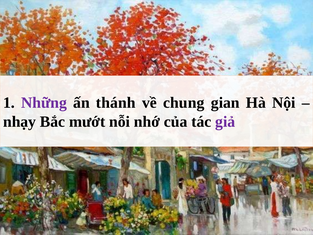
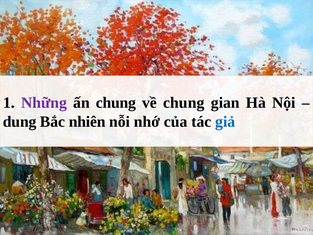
ấn thánh: thánh -> chung (116, 103)
nhạy: nhạy -> dung (20, 121)
mướt: mướt -> nhiên (87, 121)
giả colour: purple -> blue (225, 121)
